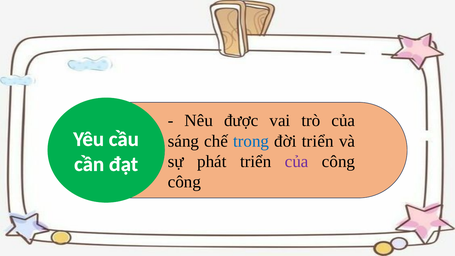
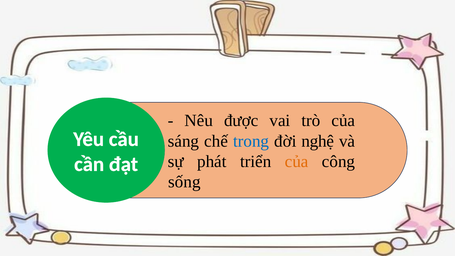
đời triển: triển -> nghệ (318, 141)
của colour: purple -> orange (297, 162)
công: công -> sống (184, 182)
